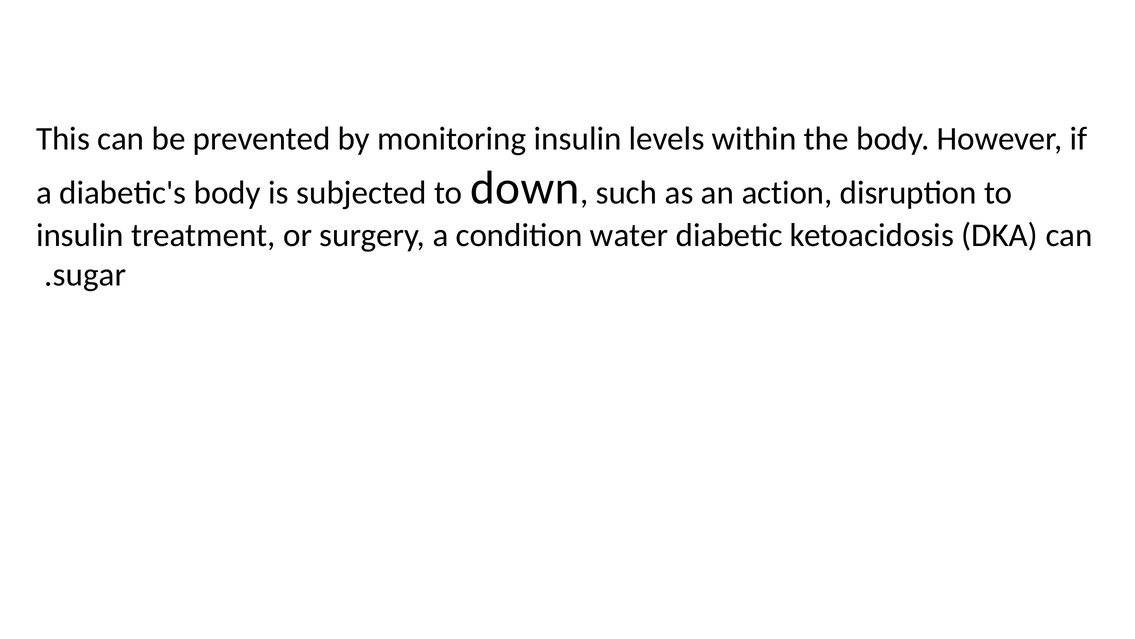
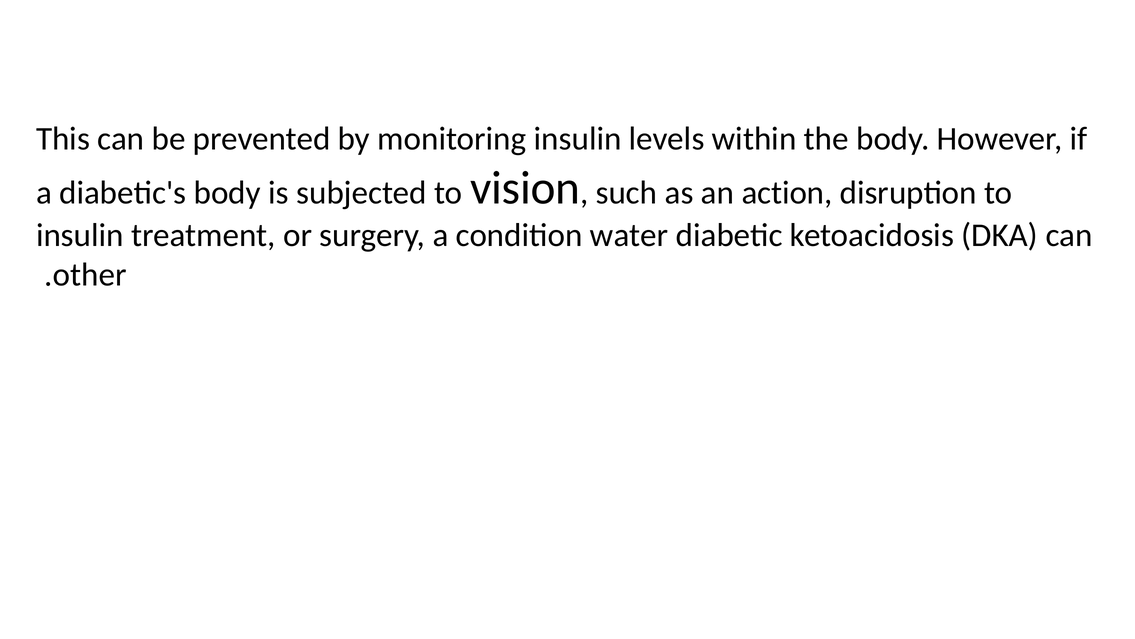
down: down -> vision (525, 188)
sugar: sugar -> other (90, 275)
